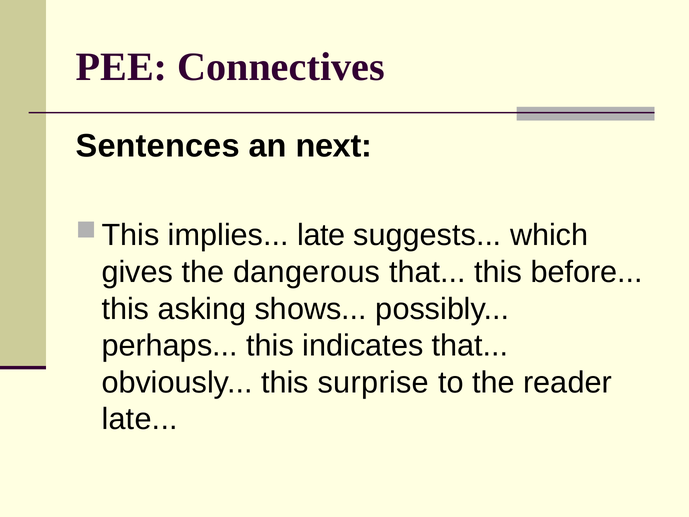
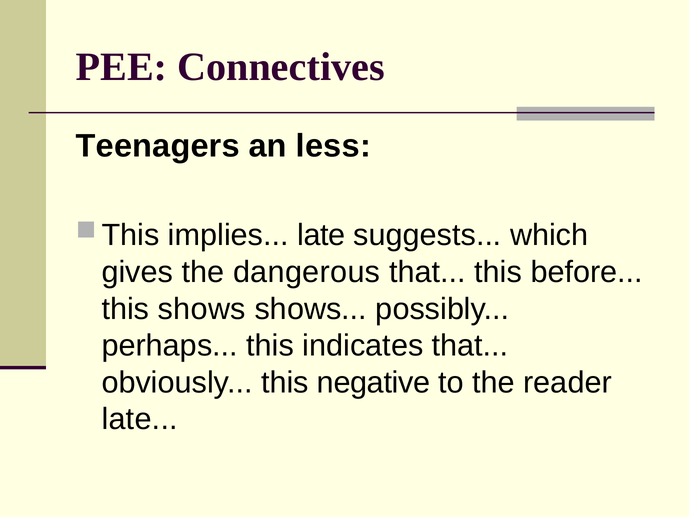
Sentences: Sentences -> Teenagers (158, 146)
next: next -> less (333, 146)
this asking: asking -> shows (202, 309)
surprise: surprise -> negative (374, 382)
